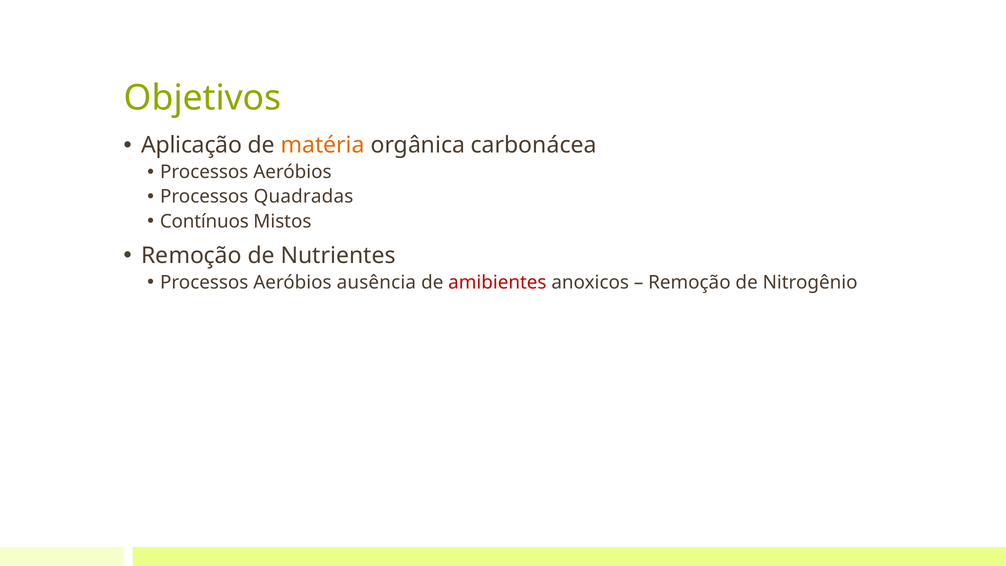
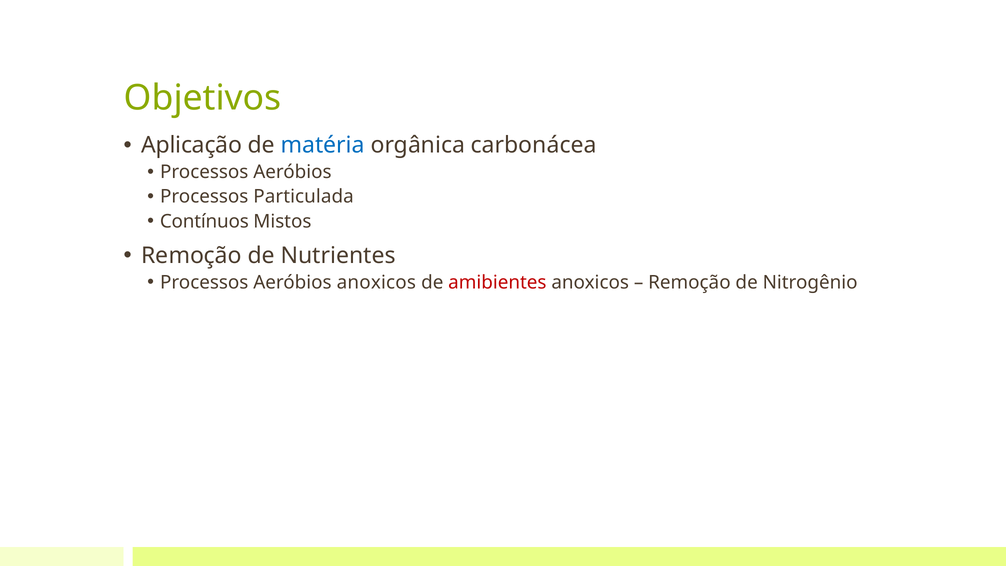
matéria colour: orange -> blue (323, 145)
Quadradas: Quadradas -> Particulada (304, 197)
Aeróbios ausência: ausência -> anoxicos (376, 282)
